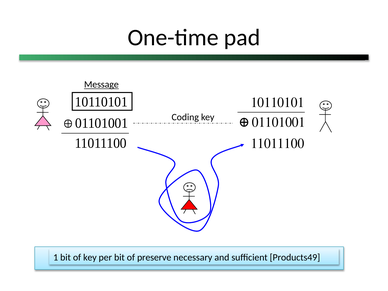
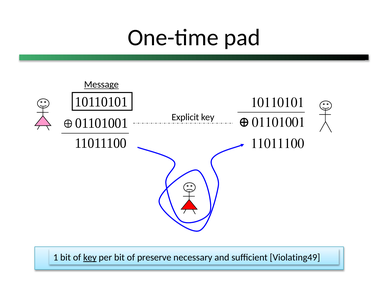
Coding: Coding -> Explicit (185, 117)
key underline: none -> present (90, 257)
Products49: Products49 -> Violating49 (295, 257)
